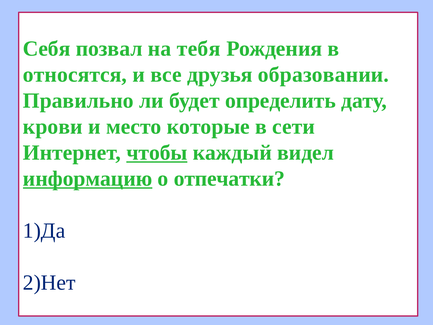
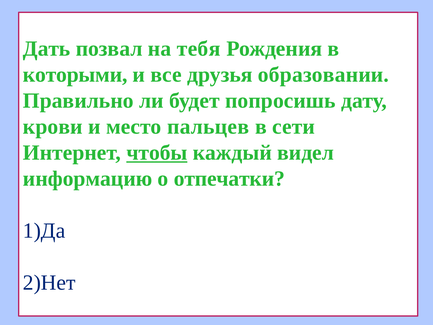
Себя: Себя -> Дать (47, 49)
относятся: относятся -> которыми (75, 75)
определить: определить -> попросишь (280, 101)
которые: которые -> пальцев (208, 127)
информацию underline: present -> none (88, 179)
